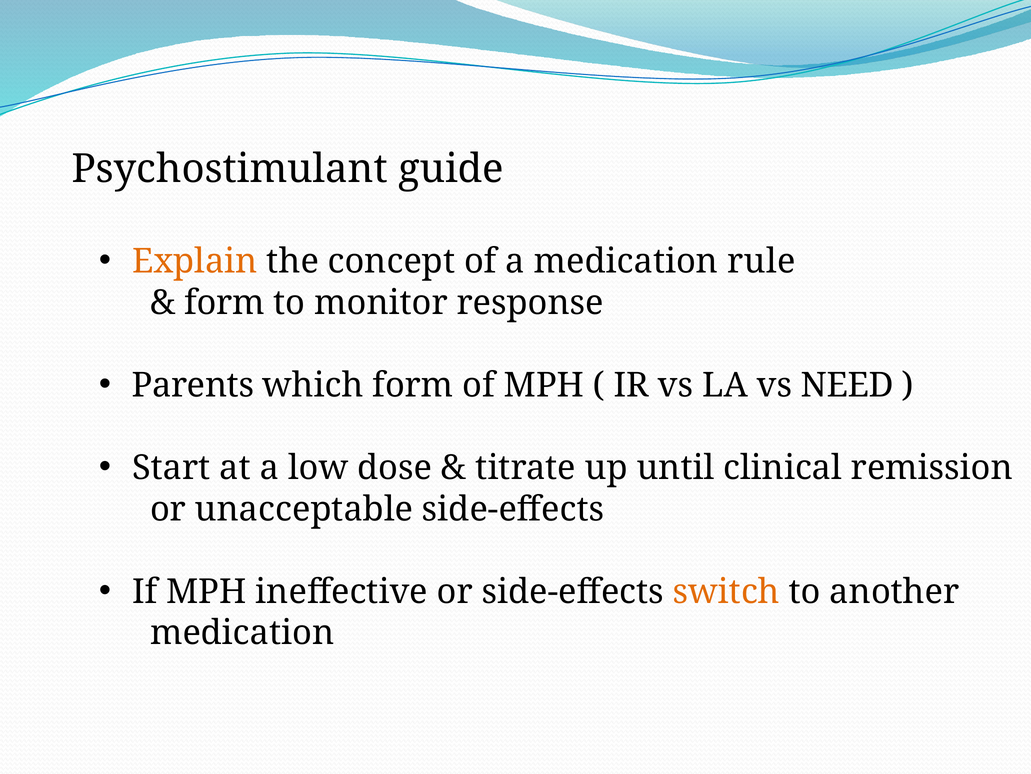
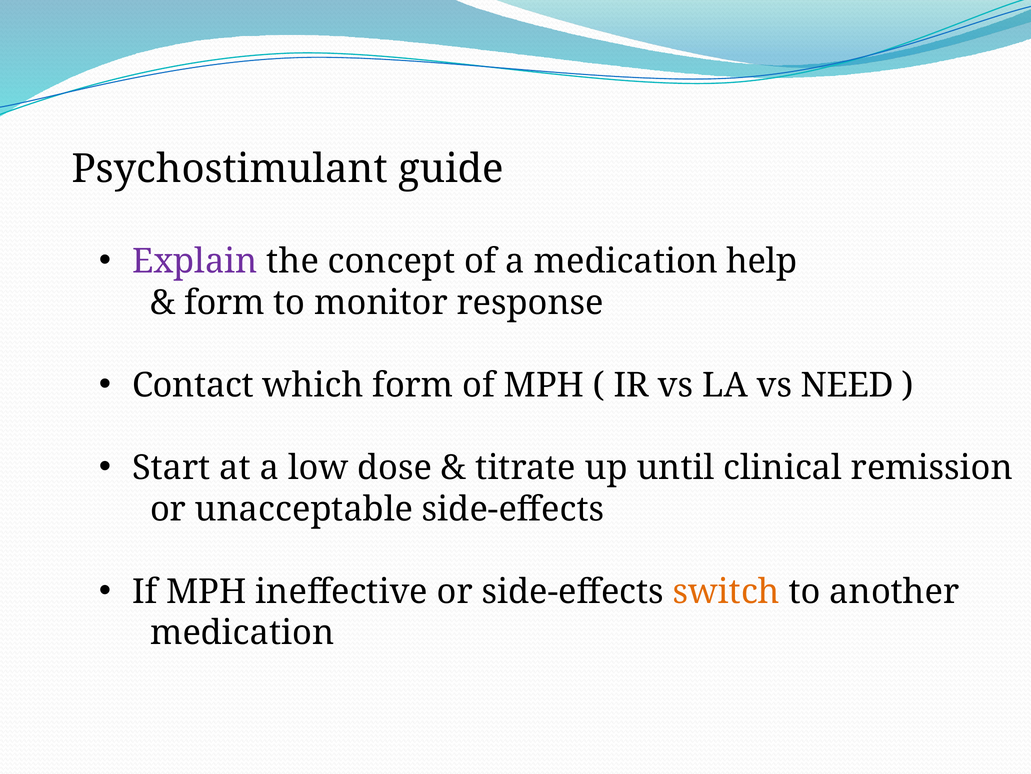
Explain colour: orange -> purple (195, 261)
rule: rule -> help (762, 261)
Parents: Parents -> Contact (193, 385)
